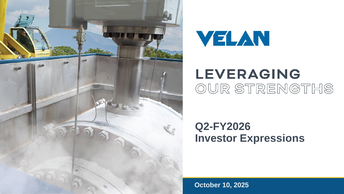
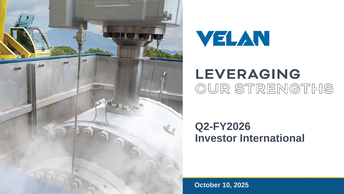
Expressions: Expressions -> International (272, 138)
